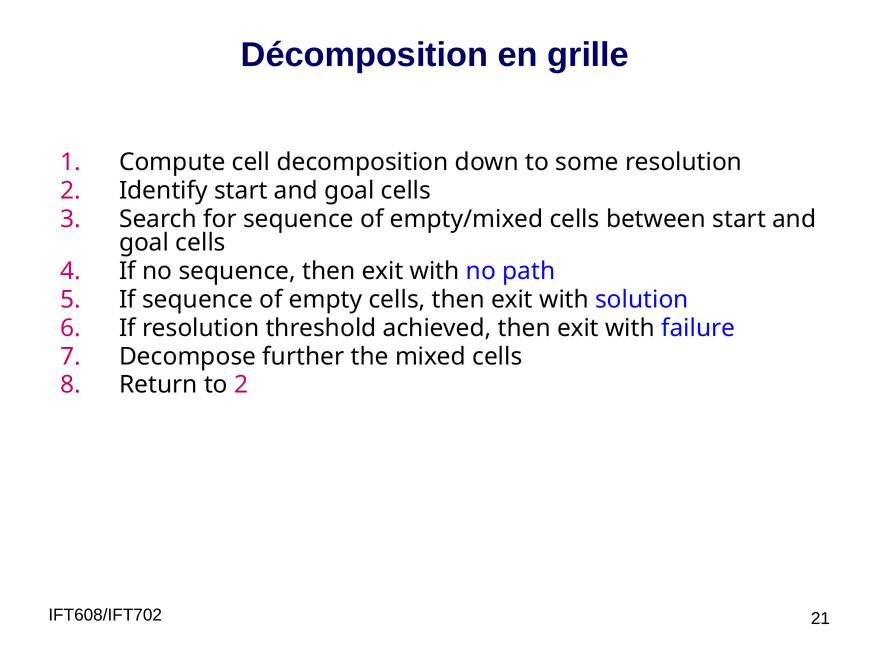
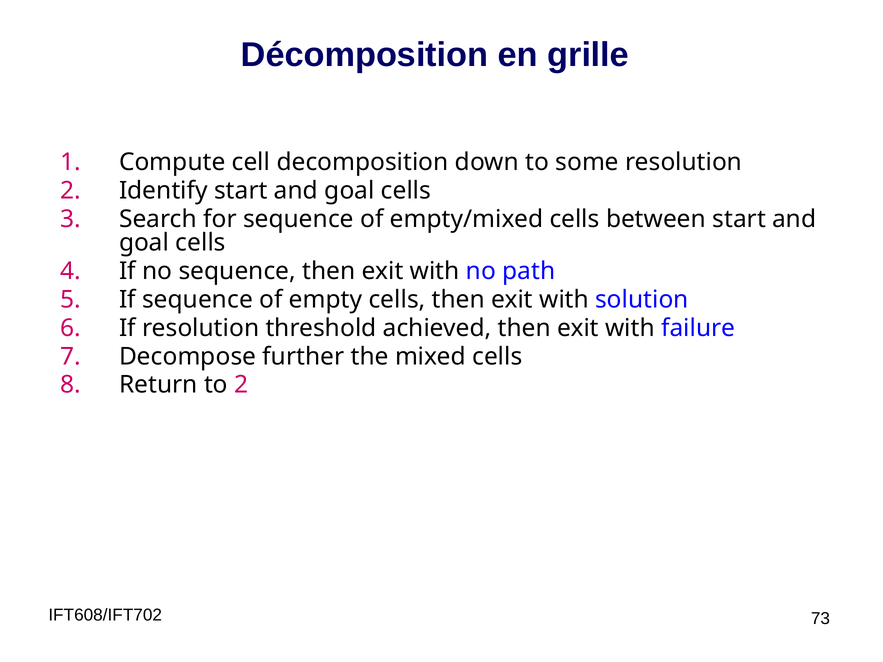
21: 21 -> 73 (820, 619)
